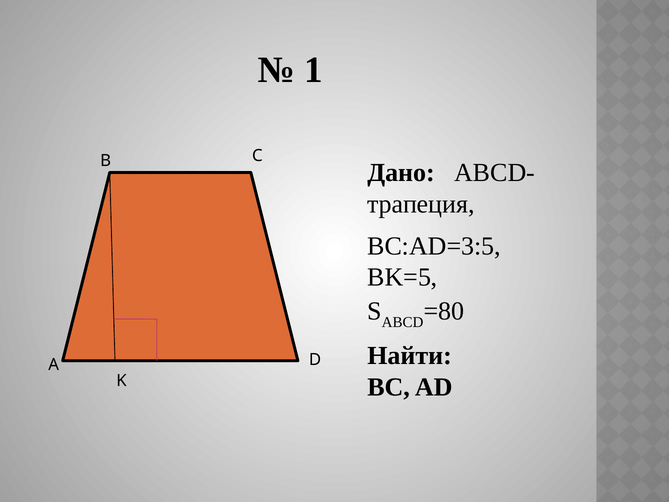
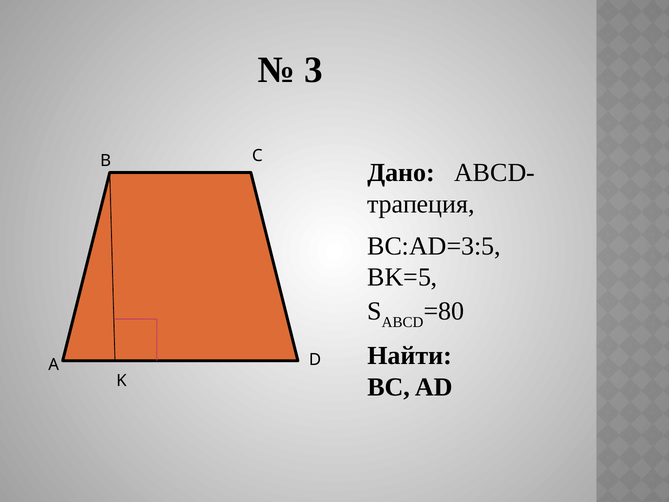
1: 1 -> 3 (314, 70)
